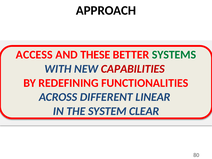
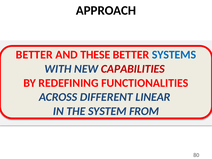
ACCESS: ACCESS -> BETTER (34, 55)
SYSTEMS colour: green -> blue (174, 55)
CLEAR: CLEAR -> FROM (144, 111)
